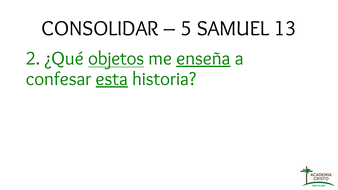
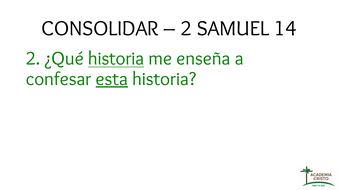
5: 5 -> 2 (186, 28)
13: 13 -> 14 (285, 28)
¿Qué objetos: objetos -> historia (116, 58)
enseña underline: present -> none (203, 58)
